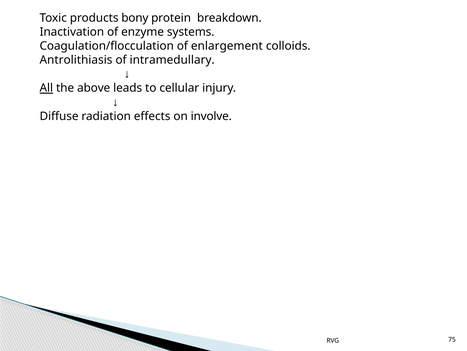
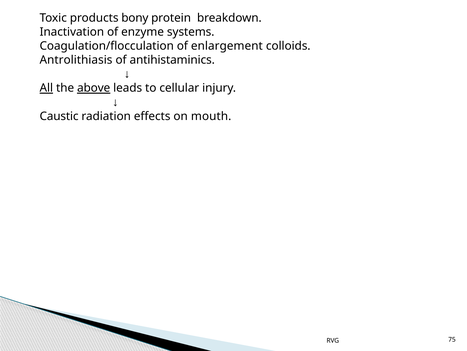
intramedullary: intramedullary -> antihistaminics (172, 60)
above underline: none -> present (94, 88)
Diffuse: Diffuse -> Caustic (59, 116)
involve: involve -> mouth (211, 116)
